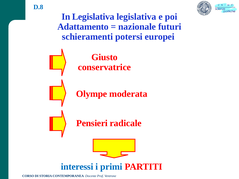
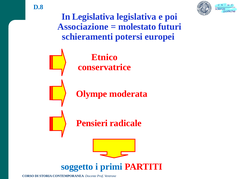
Adattamento: Adattamento -> Associazione (83, 27)
nazionale: nazionale -> molestato (137, 27)
Giusto: Giusto -> Etnico (104, 57)
interessi: interessi -> soggetto (77, 167)
